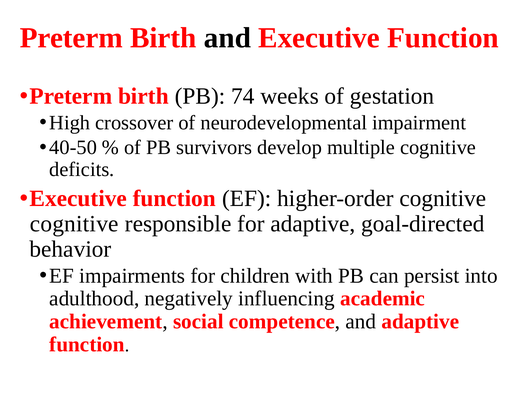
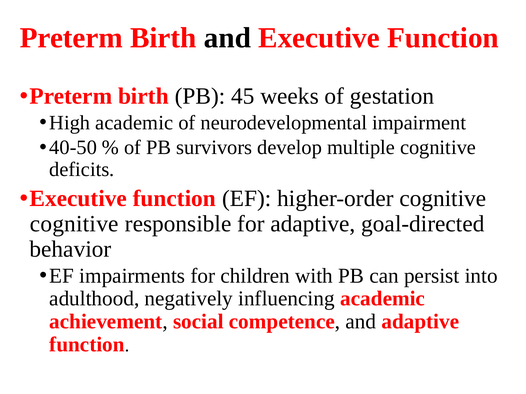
74: 74 -> 45 (243, 96)
High crossover: crossover -> academic (134, 123)
